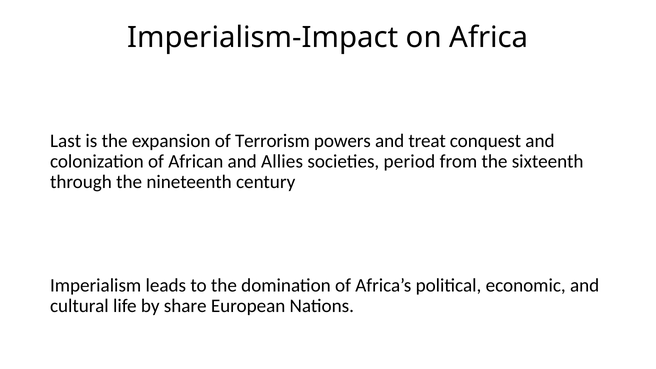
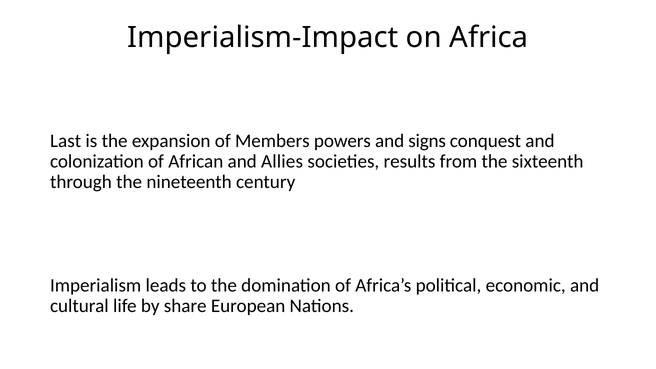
Terrorism: Terrorism -> Members (272, 141)
treat: treat -> signs (427, 141)
period: period -> results (410, 161)
